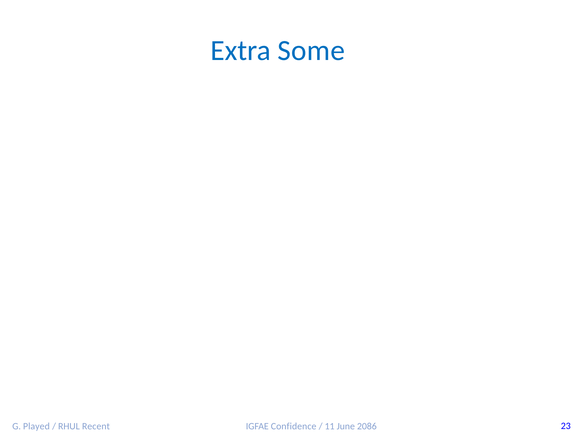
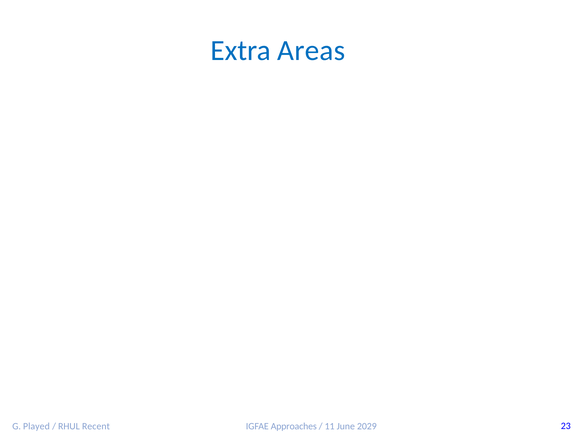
Some: Some -> Areas (311, 51)
Confidence: Confidence -> Approaches (294, 426)
2086: 2086 -> 2029 (367, 426)
